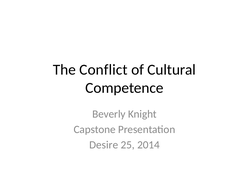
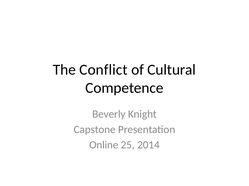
Desire: Desire -> Online (104, 145)
